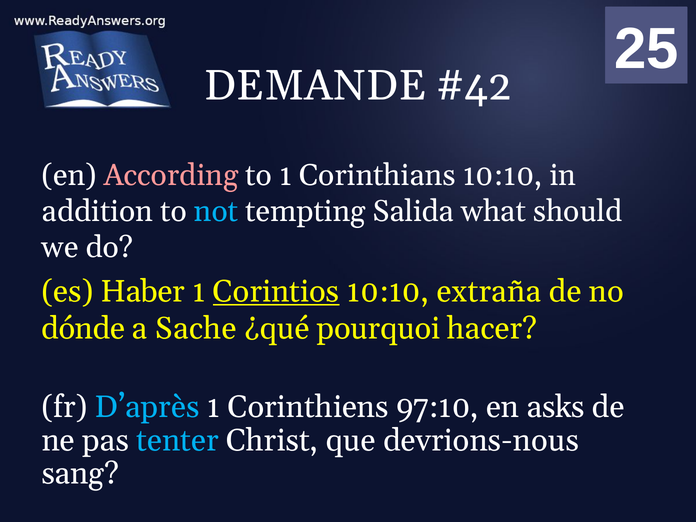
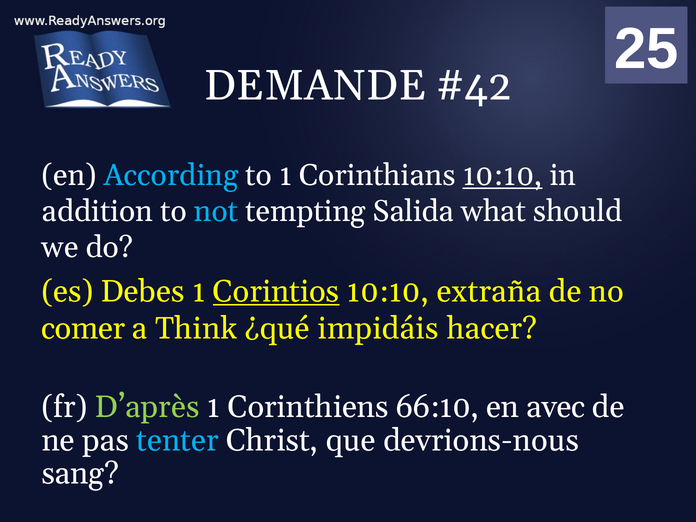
According colour: pink -> light blue (171, 175)
10:10 underline: none -> present (503, 175)
Haber: Haber -> Debes (143, 291)
dónde: dónde -> comer (83, 329)
Sache: Sache -> Think (196, 329)
pourquoi: pourquoi -> impidáis (378, 329)
D’après colour: light blue -> light green (147, 407)
97:10: 97:10 -> 66:10 (437, 407)
asks: asks -> avec (556, 407)
